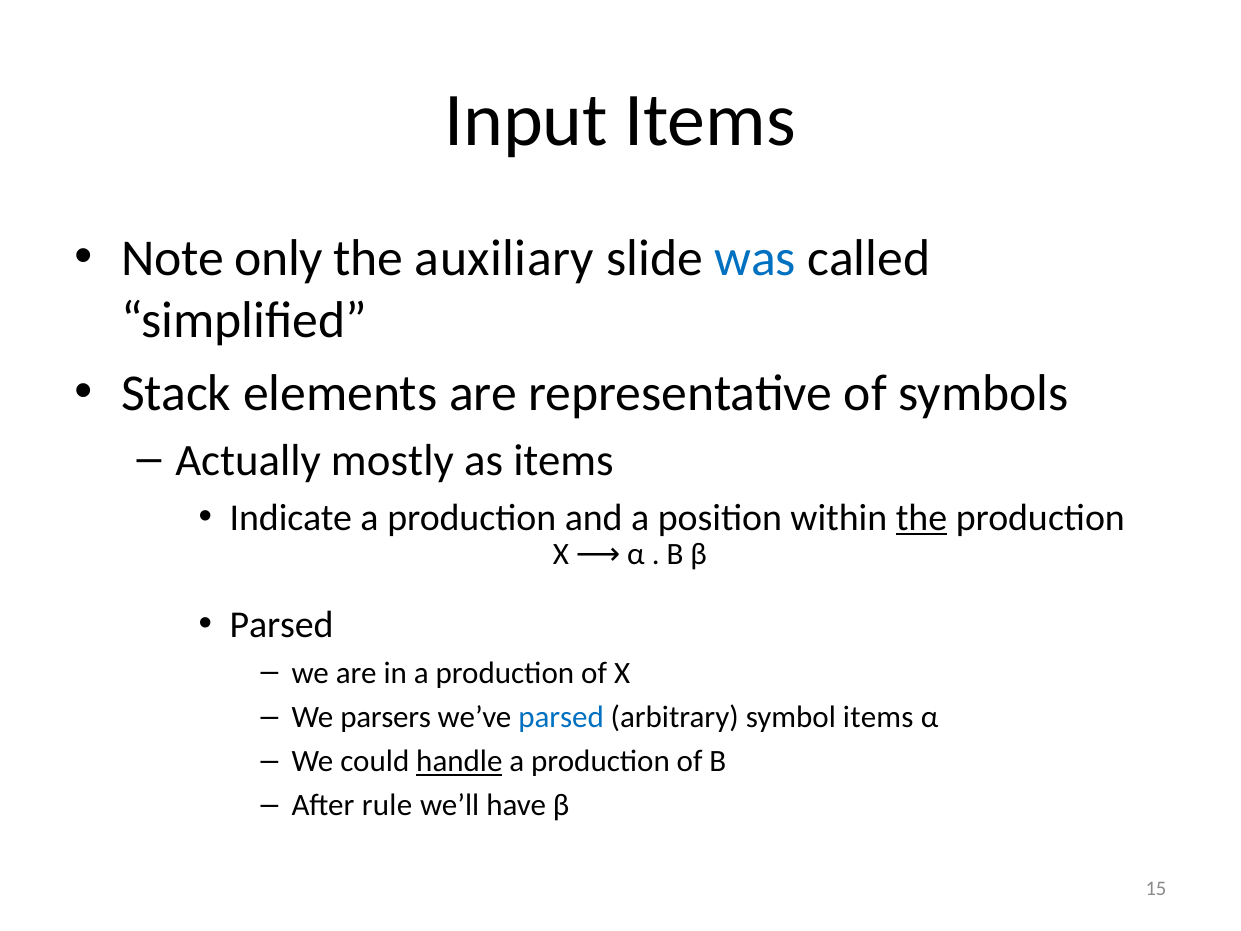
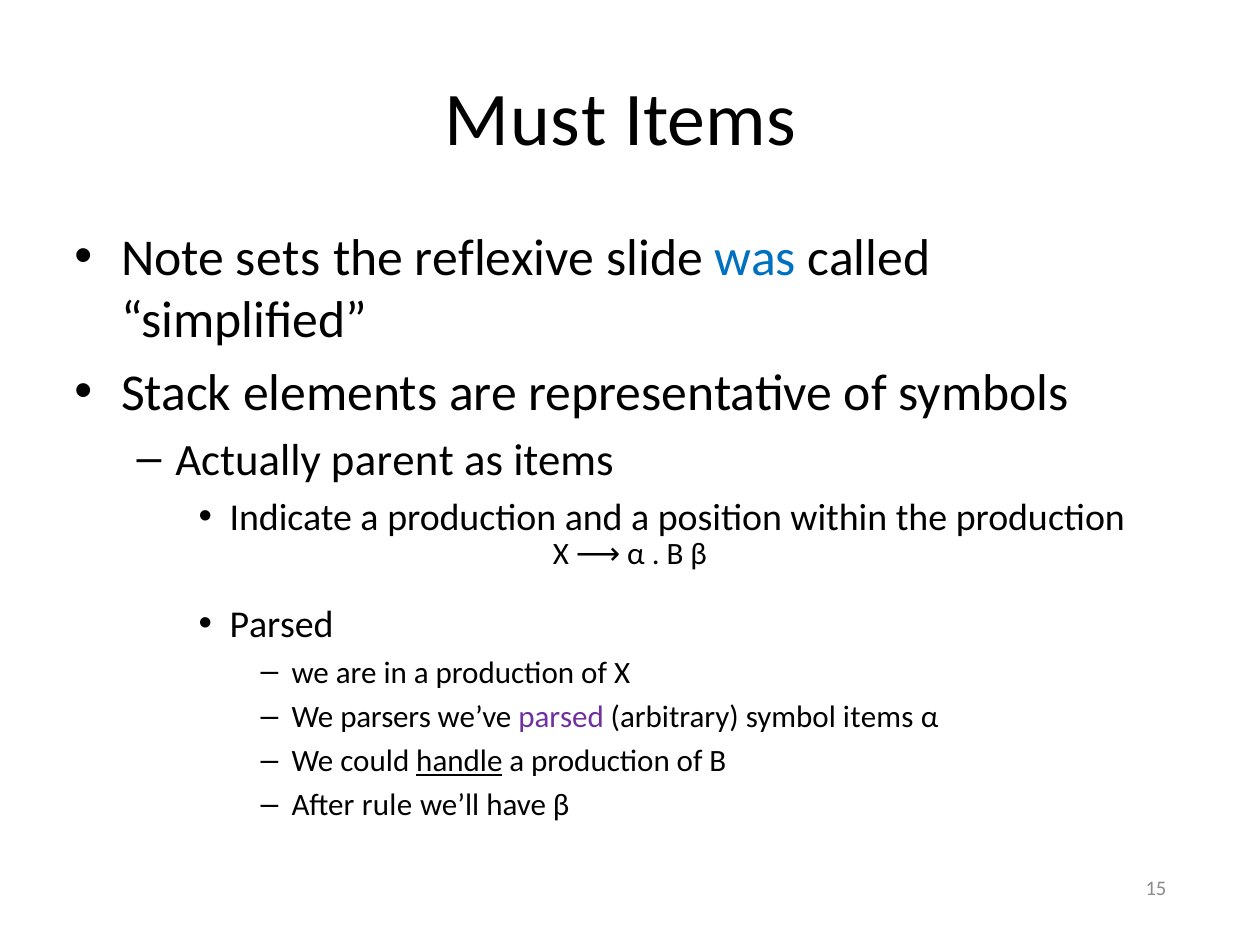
Input: Input -> Must (526, 120)
only: only -> sets (278, 258)
auxiliary: auxiliary -> reflexive (505, 258)
mostly: mostly -> parent (392, 460)
the underline: present -> none (922, 518)
parsed colour: blue -> purple (561, 717)
